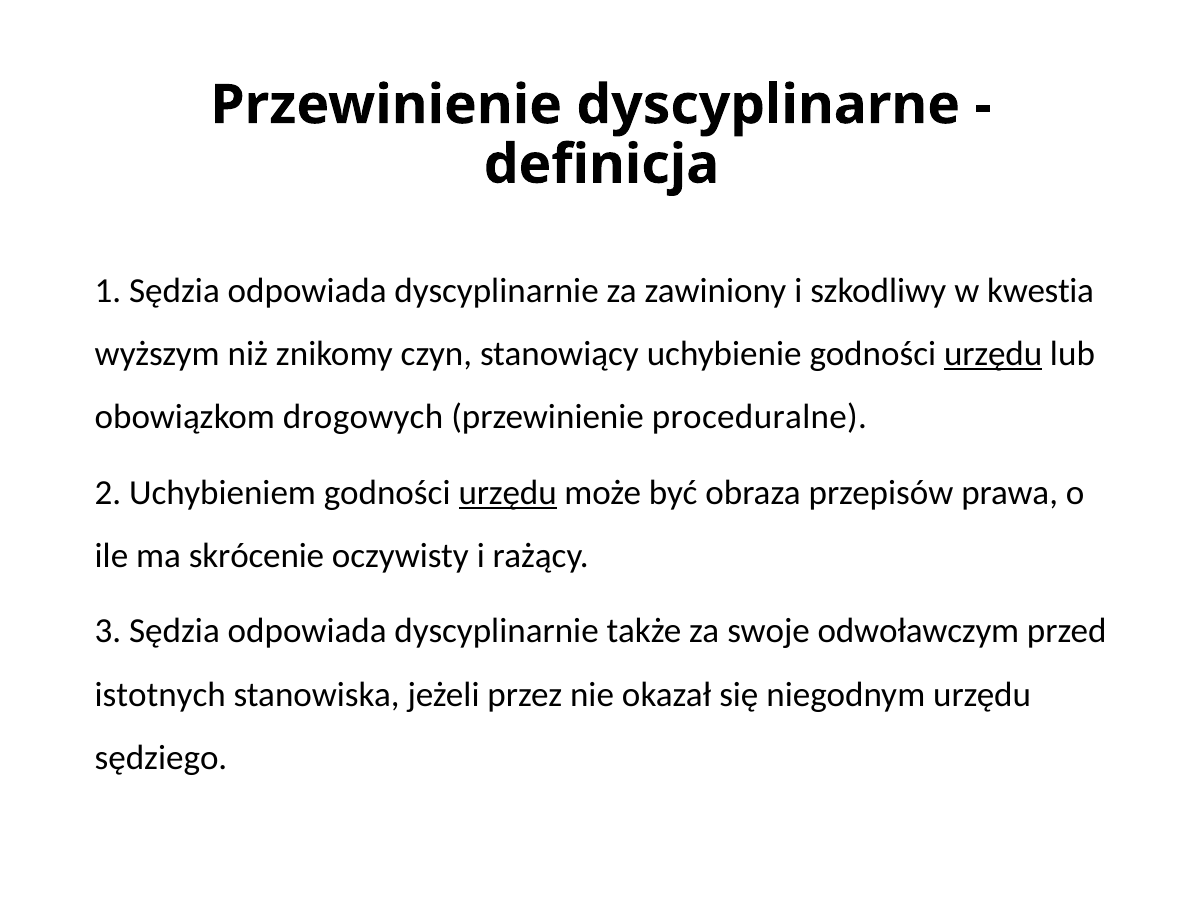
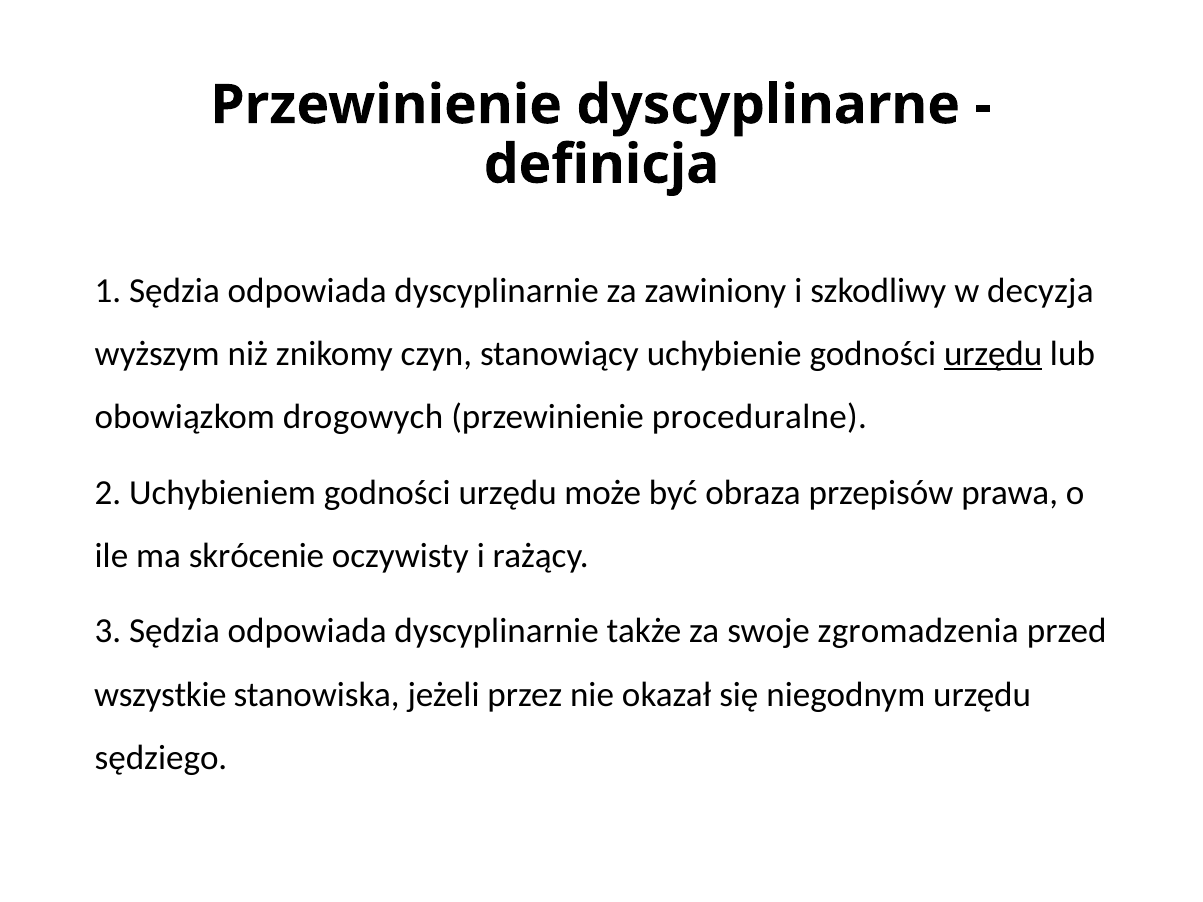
kwestia: kwestia -> decyzja (1040, 291)
urzędu underline: present -> none (508, 493)
odwoławczym: odwoławczym -> zgromadzenia (918, 632)
istotnych: istotnych -> wszystkie (160, 695)
